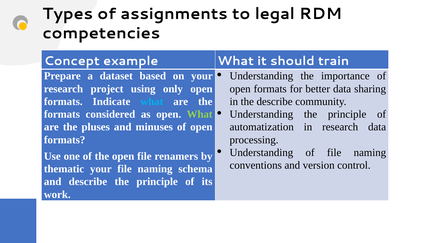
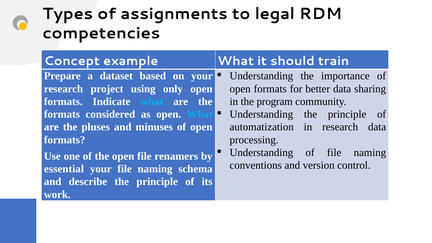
the describe: describe -> program (275, 102)
What colour: light green -> light blue (200, 114)
thematic: thematic -> essential (64, 169)
